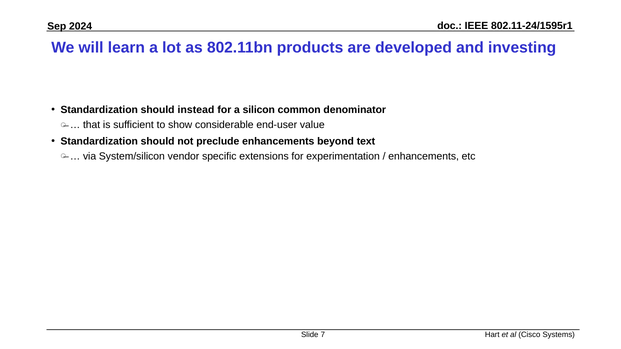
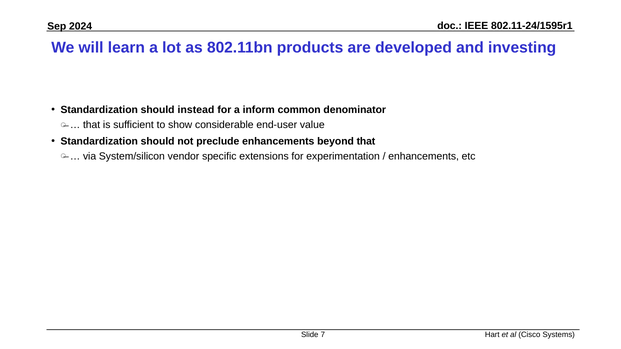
silicon: silicon -> inform (259, 110)
beyond text: text -> that (366, 141)
